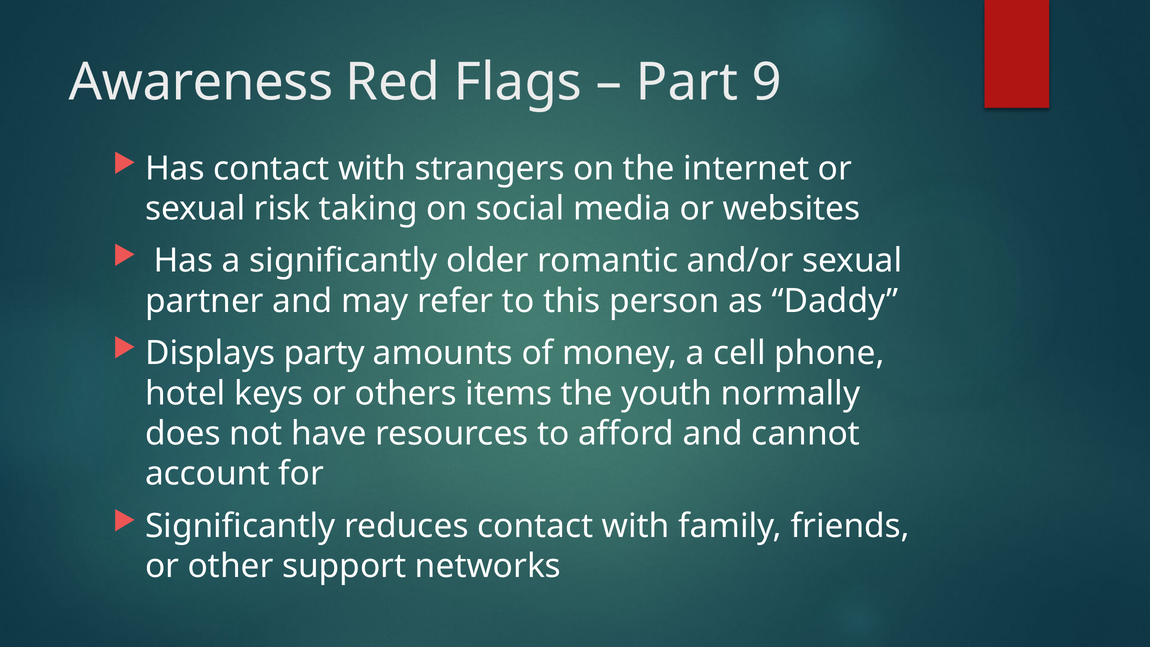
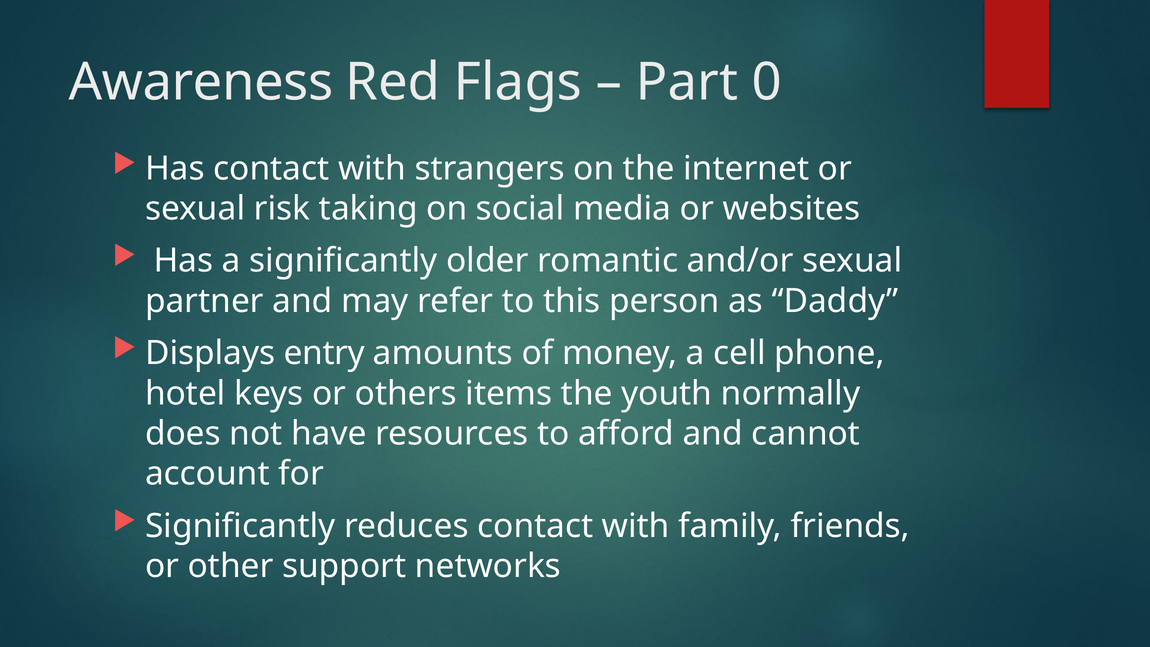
9: 9 -> 0 (767, 82)
party: party -> entry (324, 353)
